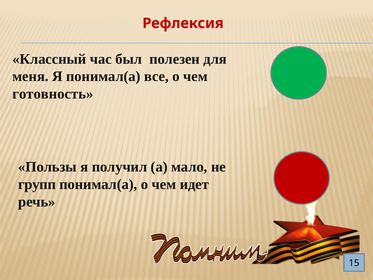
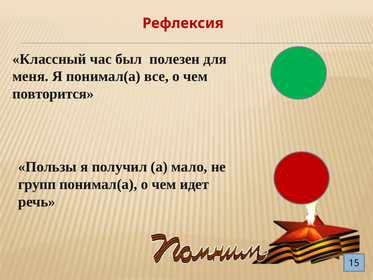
готовность: готовность -> повторится (53, 94)
